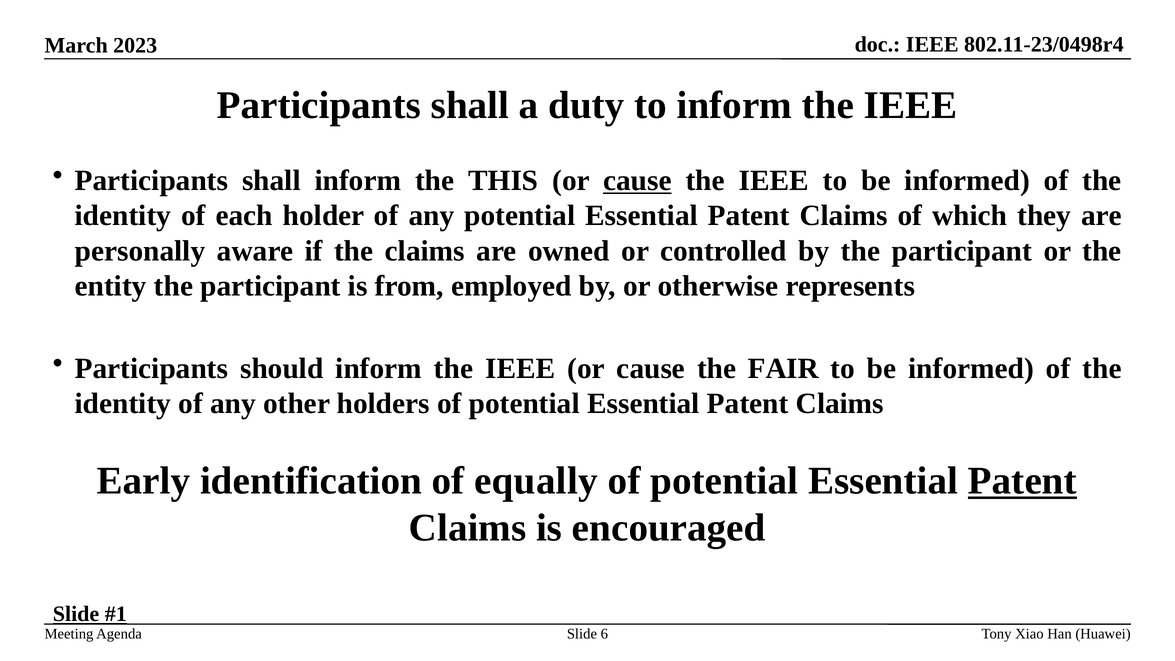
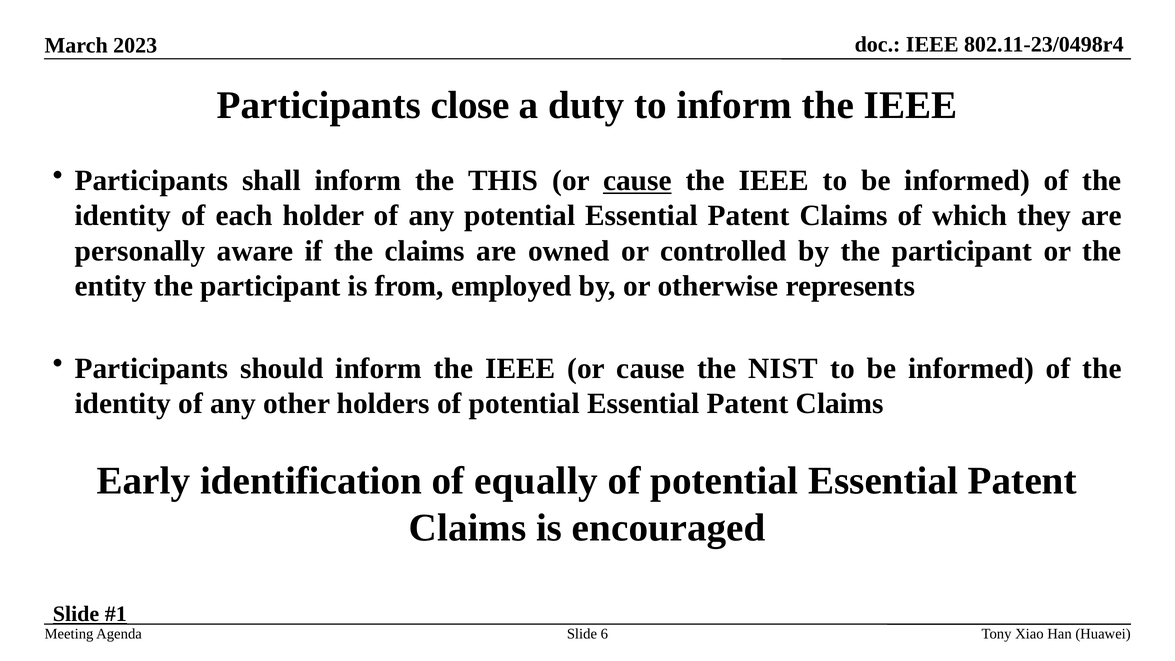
shall: shall -> close (470, 106)
FAIR: FAIR -> NIST (783, 368)
Patent underline: present -> none (1022, 481)
